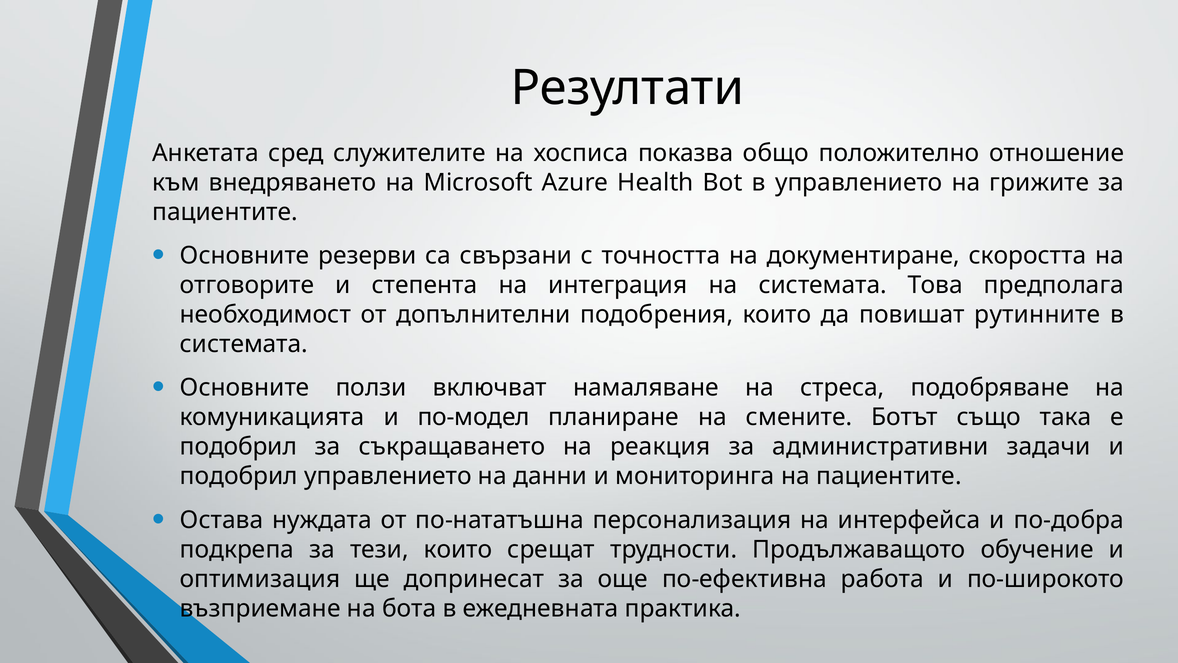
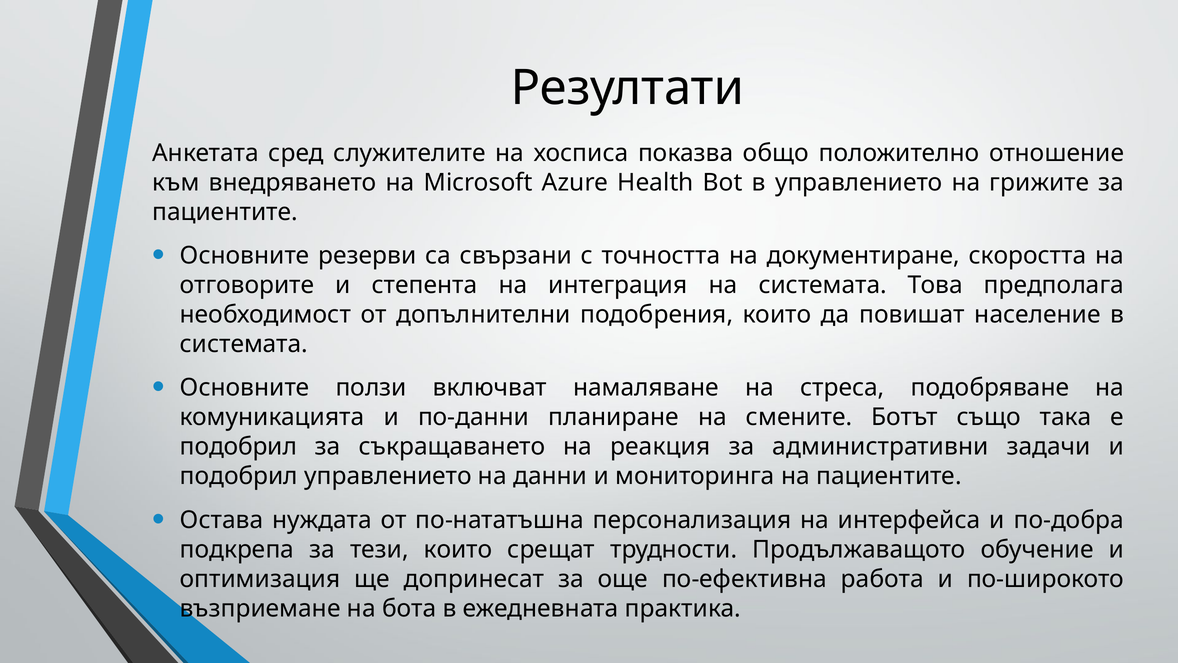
рутинните: рутинните -> население (1038, 314)
по-модел: по-модел -> по-данни (474, 417)
